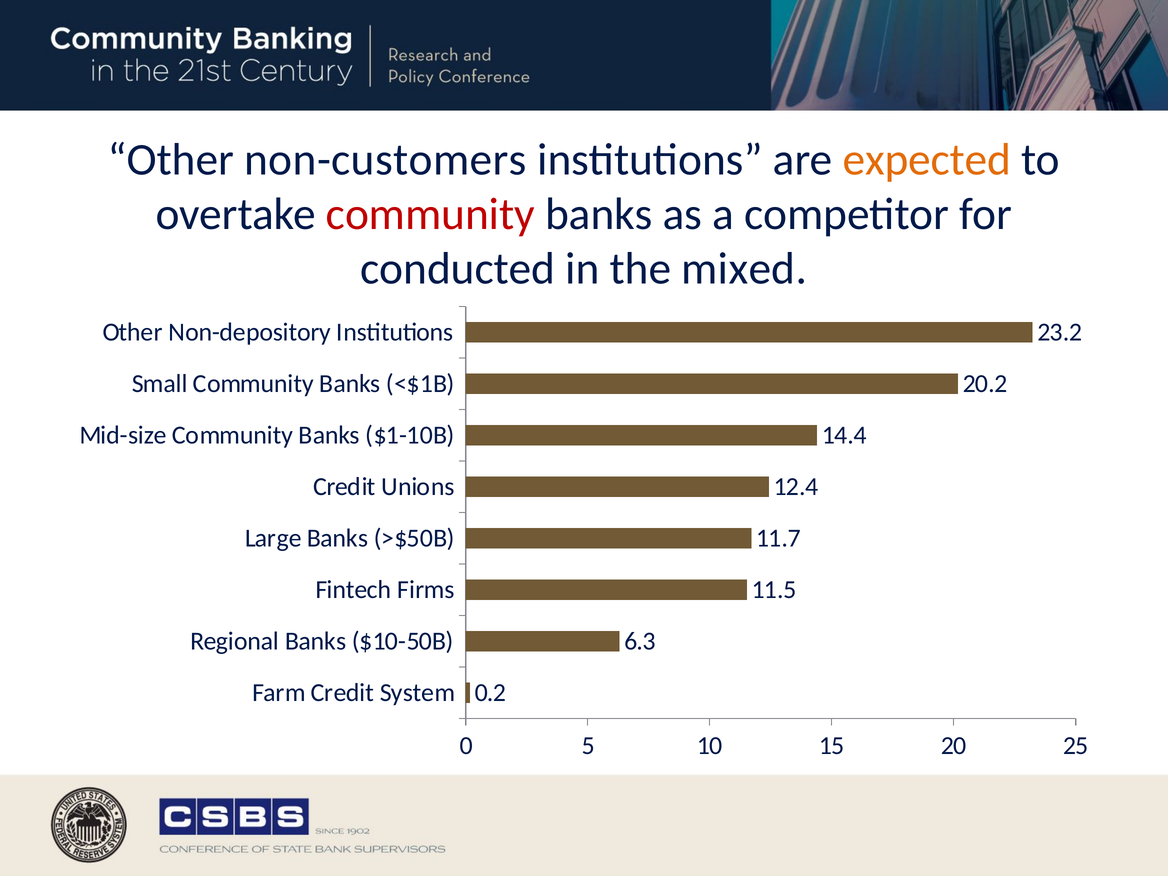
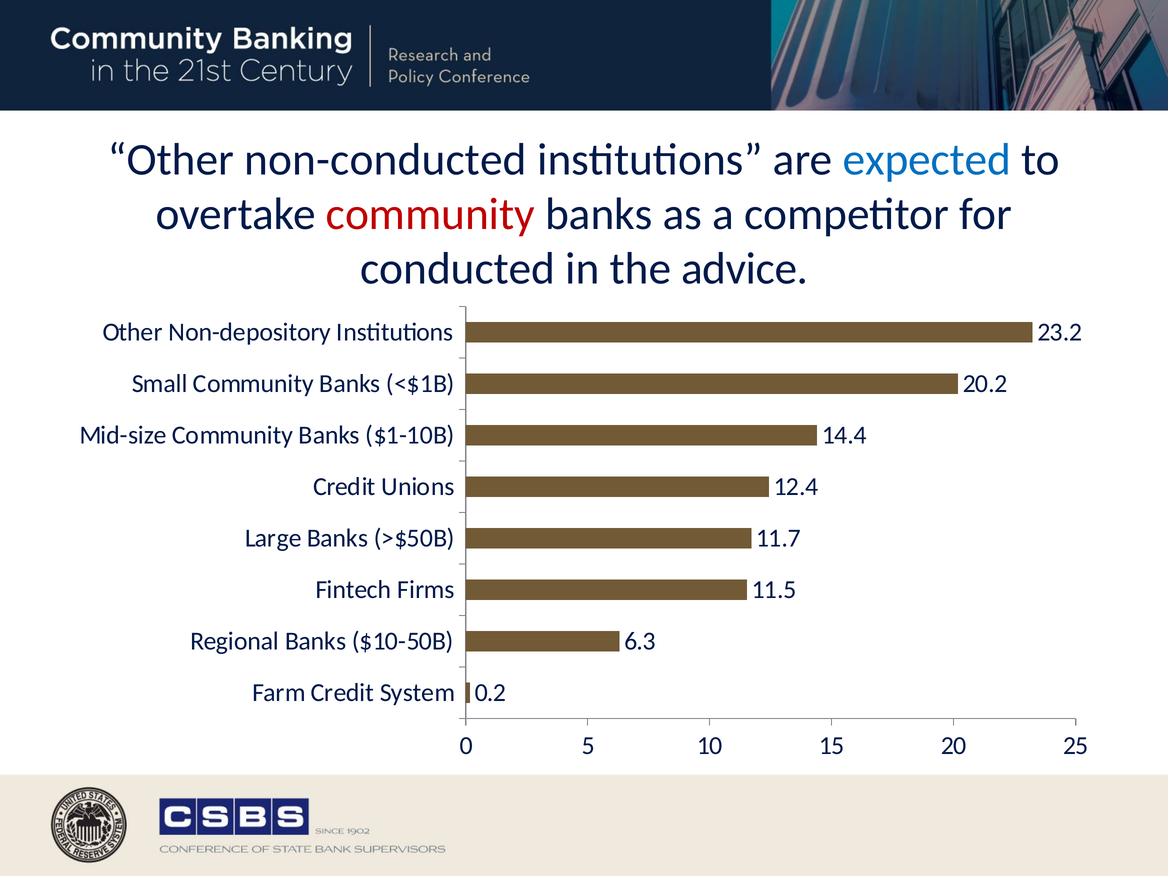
non-customers: non-customers -> non-conducted (386, 160)
expected colour: orange -> blue (927, 160)
mixed: mixed -> advice (745, 269)
